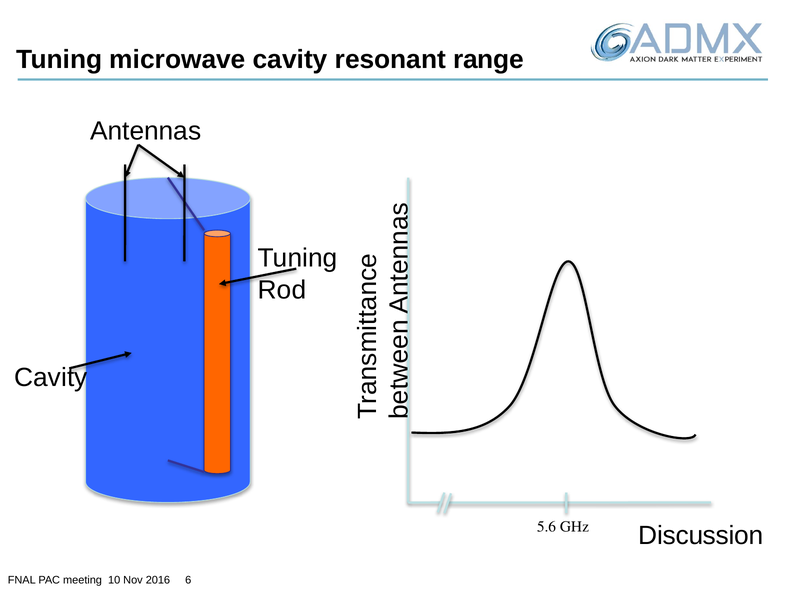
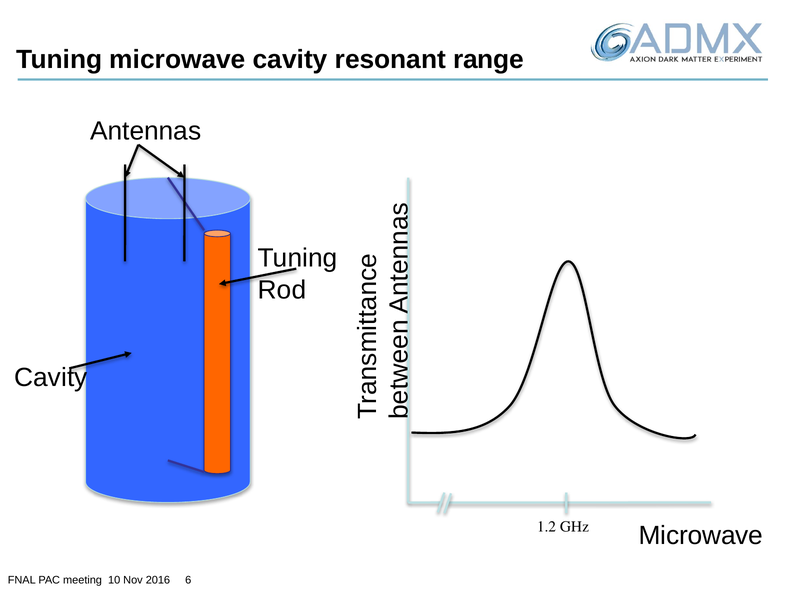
5.6: 5.6 -> 1.2 (546, 527)
Discussion: Discussion -> Microwave (701, 536)
